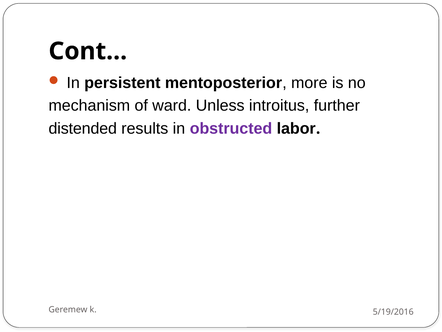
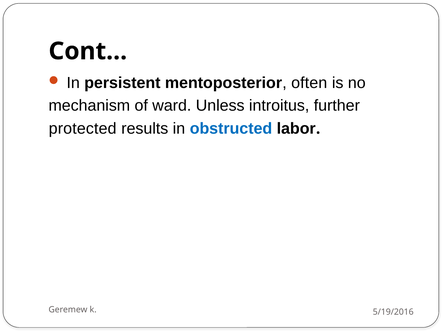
more: more -> often (309, 83)
distended: distended -> protected (83, 128)
obstructed colour: purple -> blue (231, 128)
